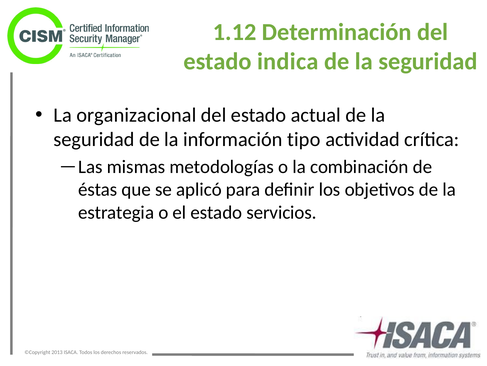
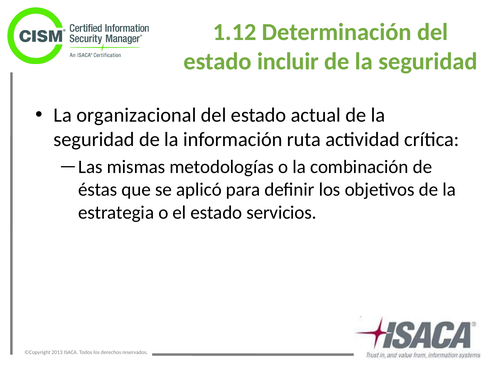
indica: indica -> incluir (288, 61)
tipo: tipo -> ruta (304, 139)
